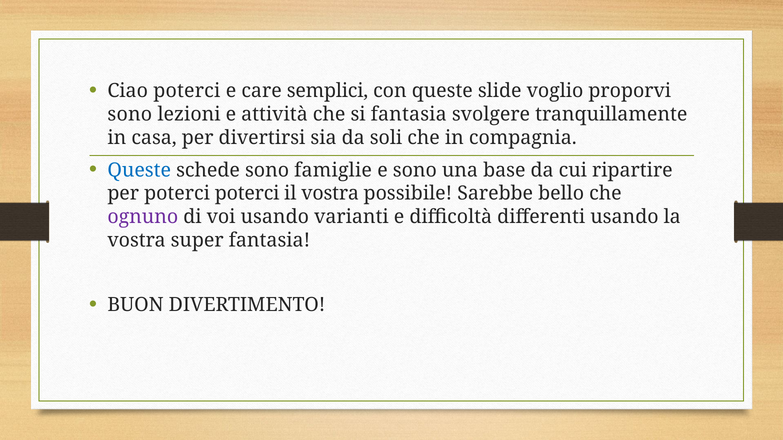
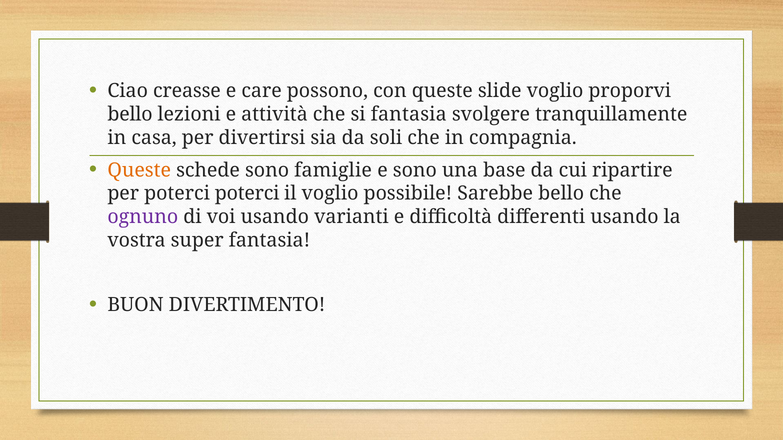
Ciao poterci: poterci -> creasse (187, 91)
semplici: semplici -> possono (327, 91)
sono: sono -> bello (130, 114)
Queste colour: blue -> orange (139, 170)
il vostra: vostra -> voglio (330, 194)
